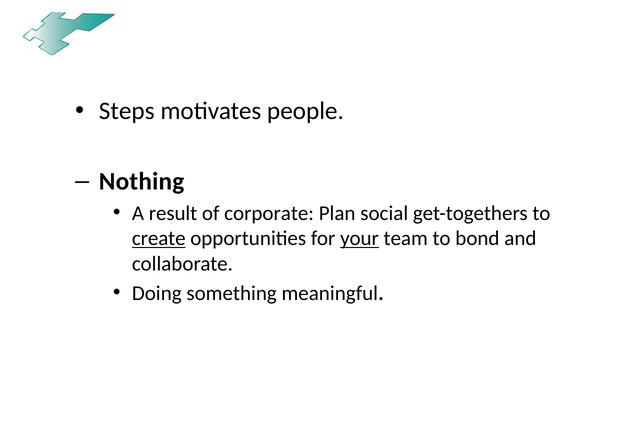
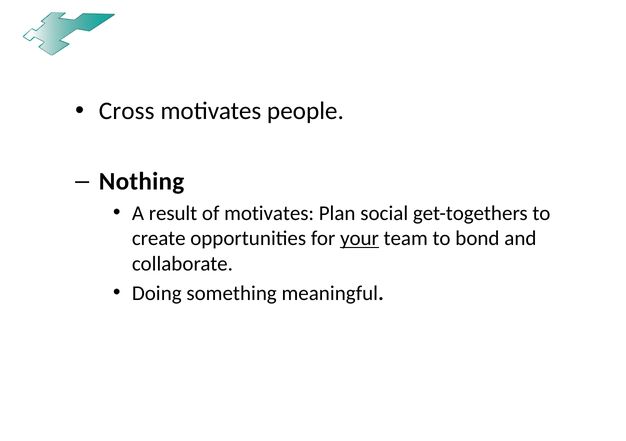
Steps: Steps -> Cross (127, 111)
of corporate: corporate -> motivates (269, 213)
create underline: present -> none (159, 239)
